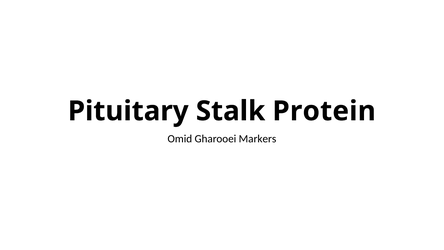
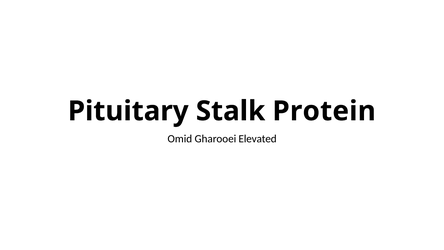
Markers: Markers -> Elevated (258, 139)
